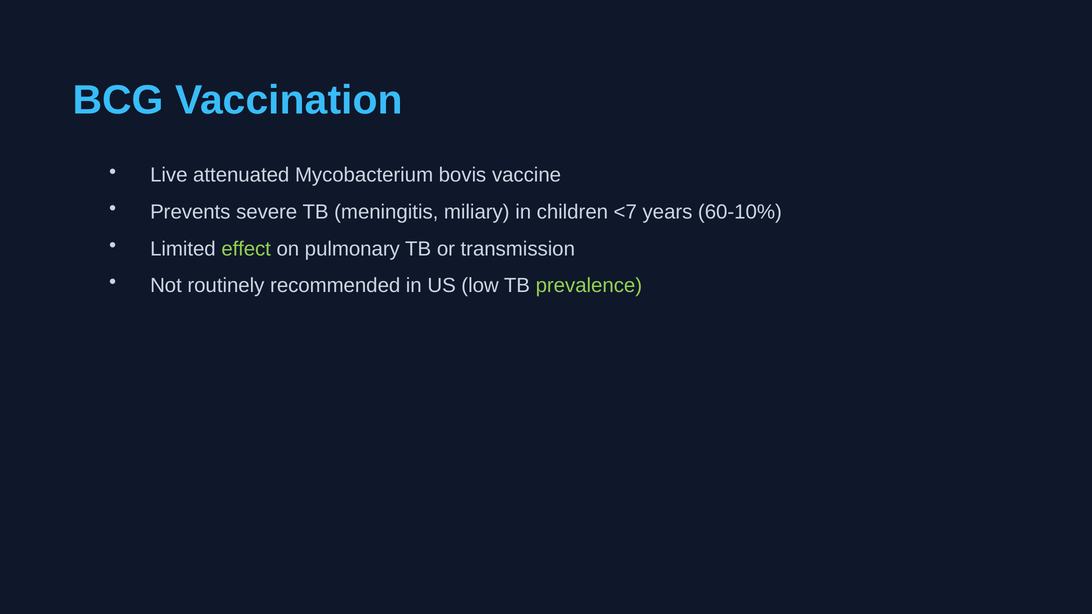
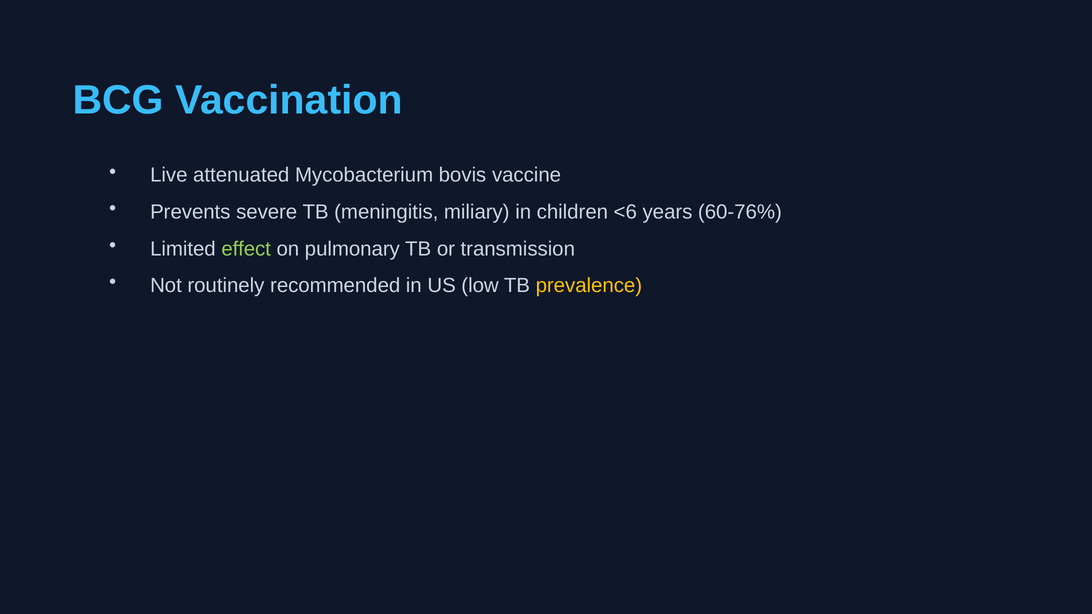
<7: <7 -> <6 (625, 212)
60-10%: 60-10% -> 60-76% (740, 212)
prevalence colour: light green -> yellow (589, 286)
